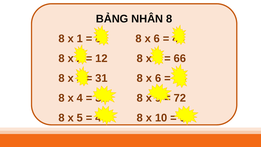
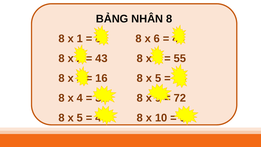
12: 12 -> 43 (102, 58)
66: 66 -> 55 (180, 58)
31: 31 -> 16 (102, 78)
6: 6 -> 5 (158, 78)
